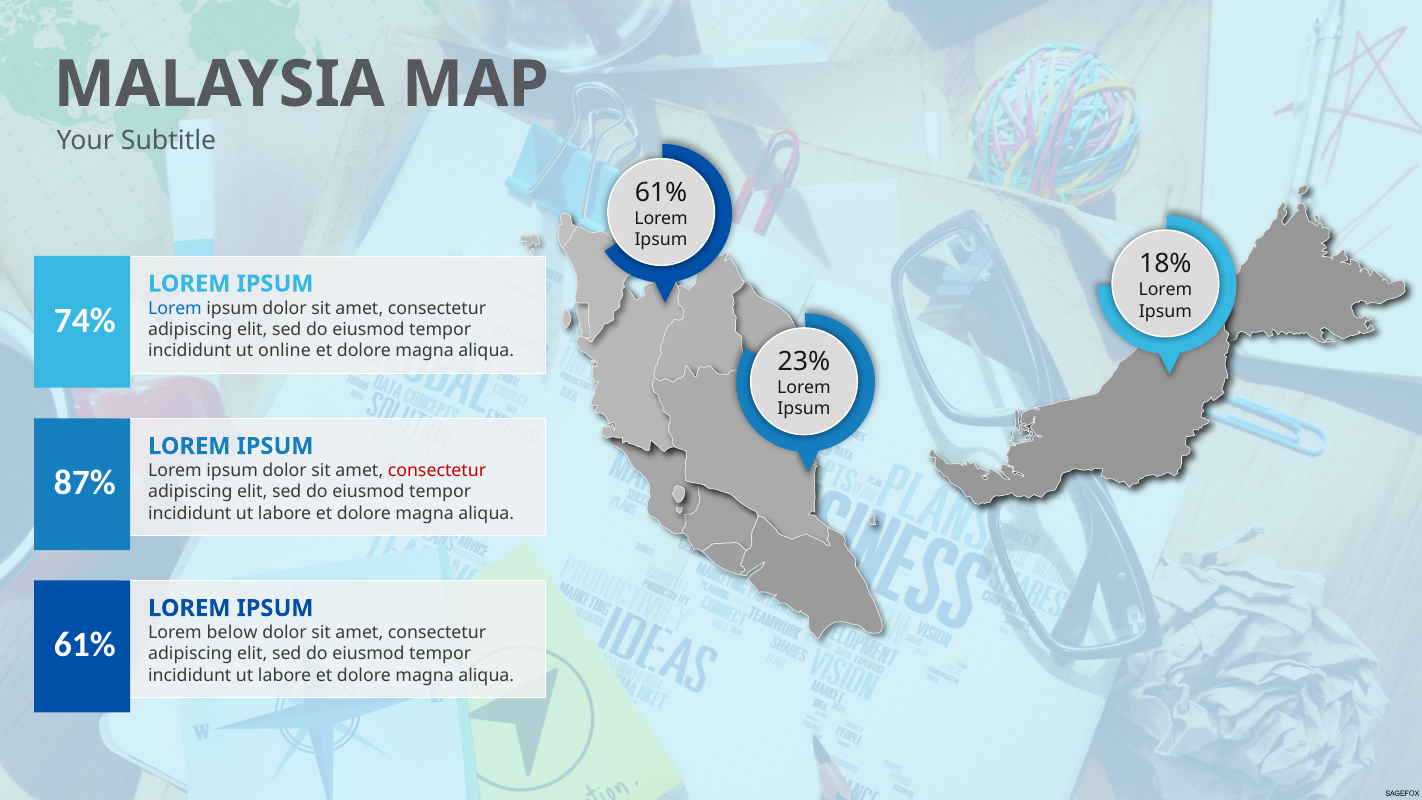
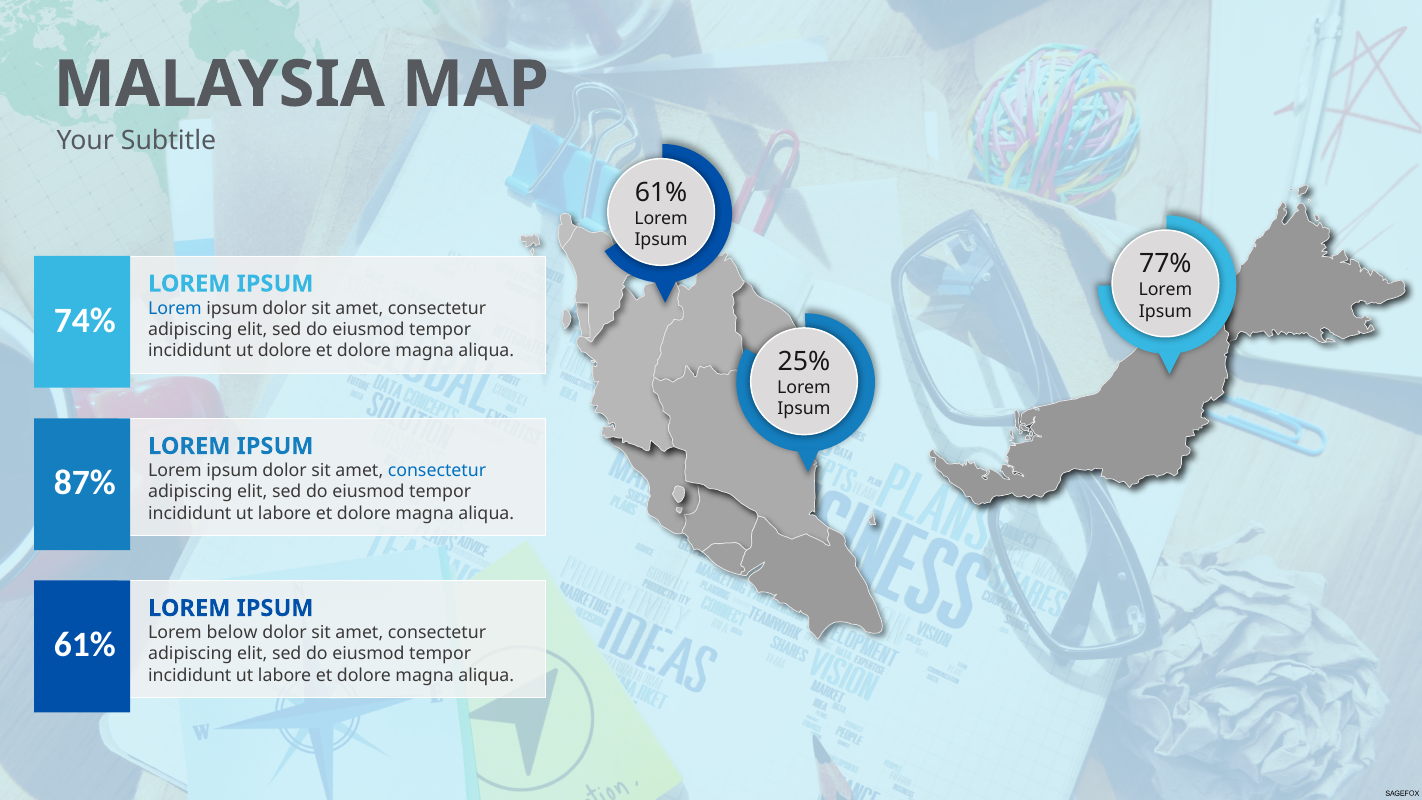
18%: 18% -> 77% (1165, 264)
ut online: online -> dolore (285, 351)
23%: 23% -> 25% (804, 362)
consectetur colour: red -> blue (437, 471)
